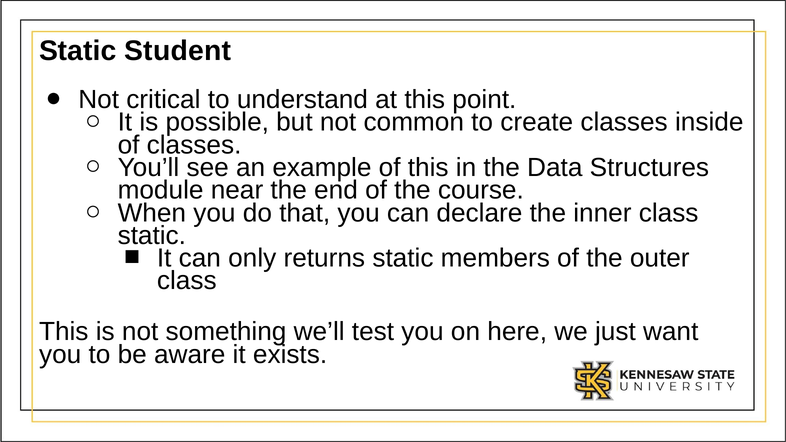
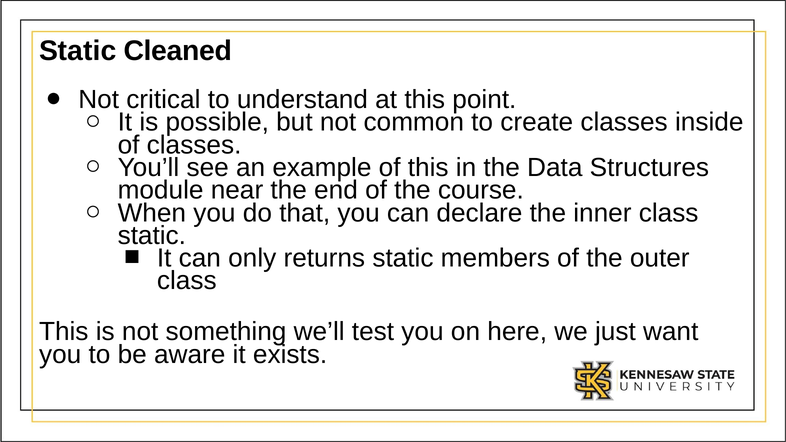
Student: Student -> Cleaned (178, 51)
